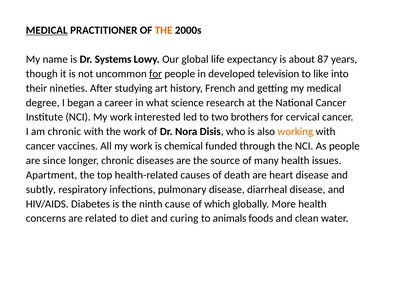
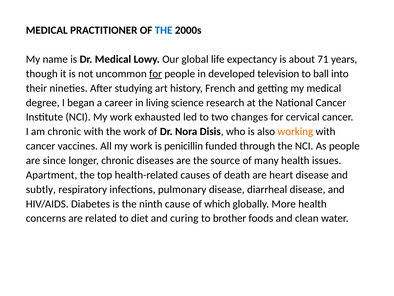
MEDICAL underline: present -> none (47, 30)
THE colour: orange -> blue (164, 30)
Dr Systems: Systems -> Medical (113, 59)
87: 87 -> 71 (323, 59)
like: like -> ball (321, 74)
what: what -> living (157, 102)
interested: interested -> exhausted (158, 117)
brothers: brothers -> changes (250, 117)
chemical: chemical -> penicillin (184, 146)
animals: animals -> brother (230, 218)
